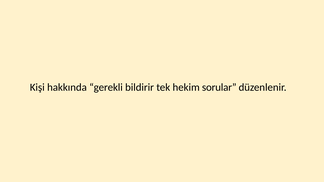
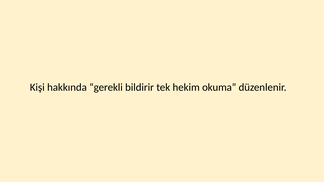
sorular: sorular -> okuma (219, 87)
